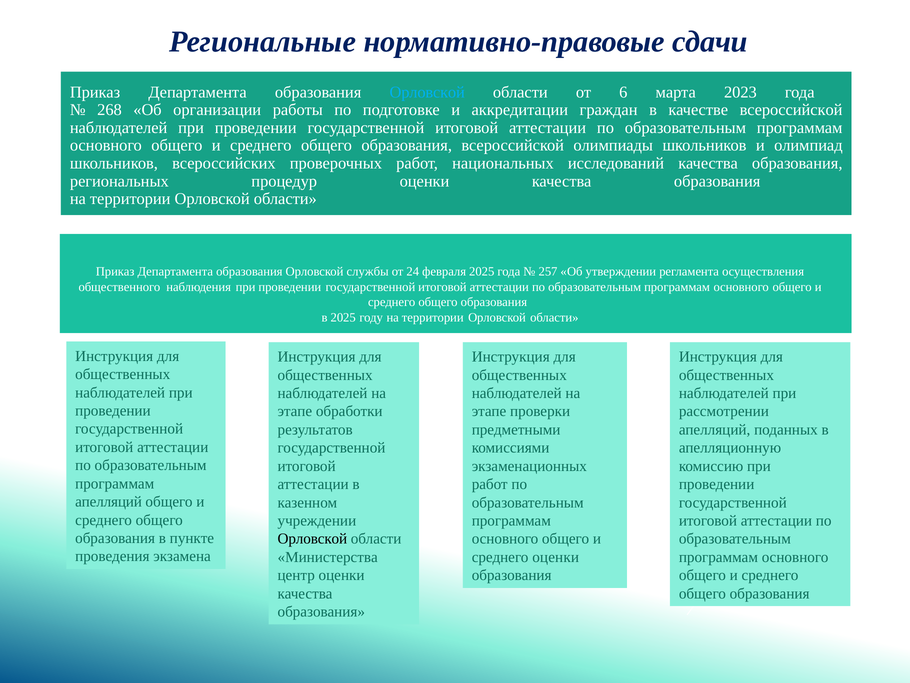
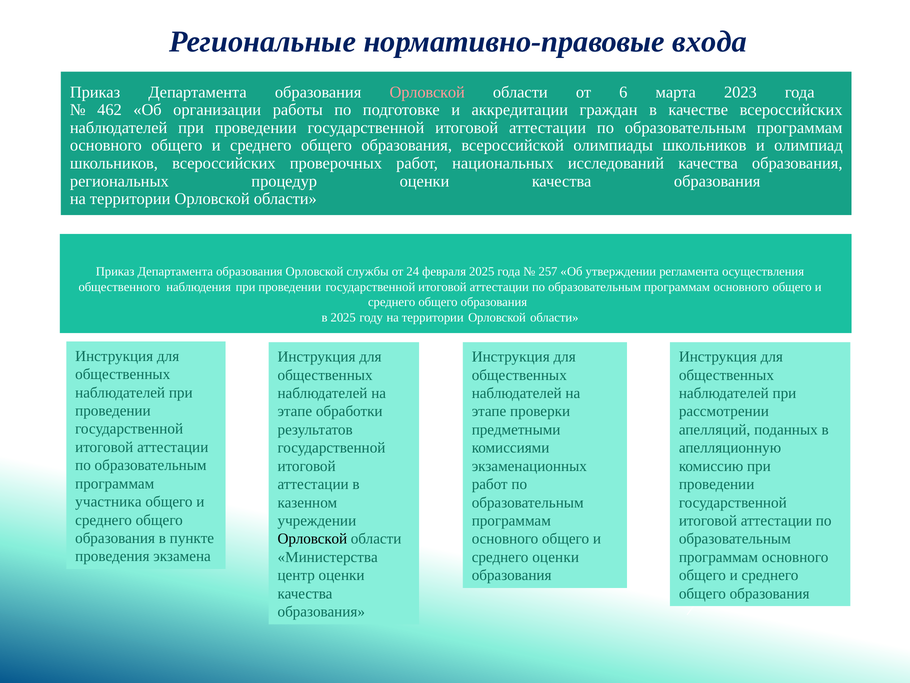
сдачи: сдачи -> входа (710, 42)
Орловской colour: light blue -> pink (427, 92)
268: 268 -> 462 (109, 110)
качестве всероссийской: всероссийской -> всероссийских (791, 110)
апелляций: апелляций -> участника (108, 501)
